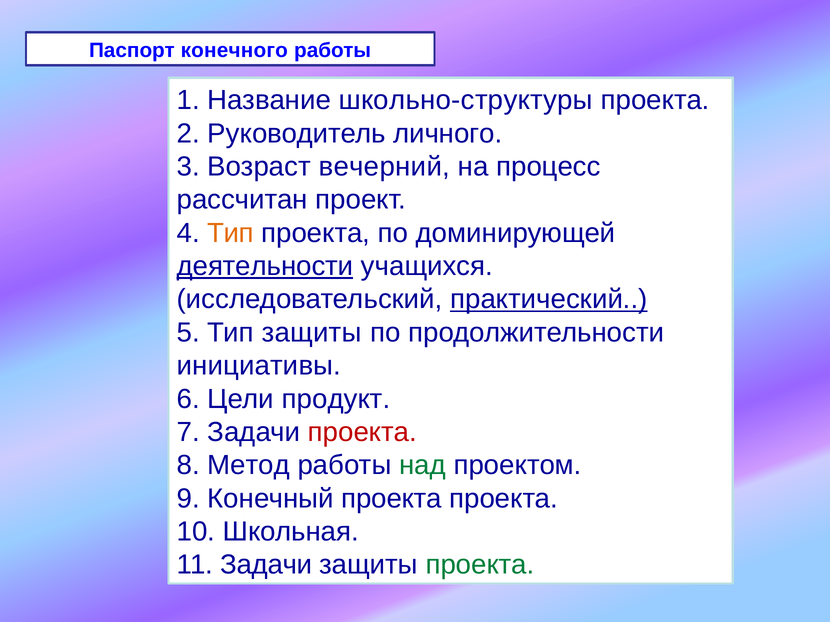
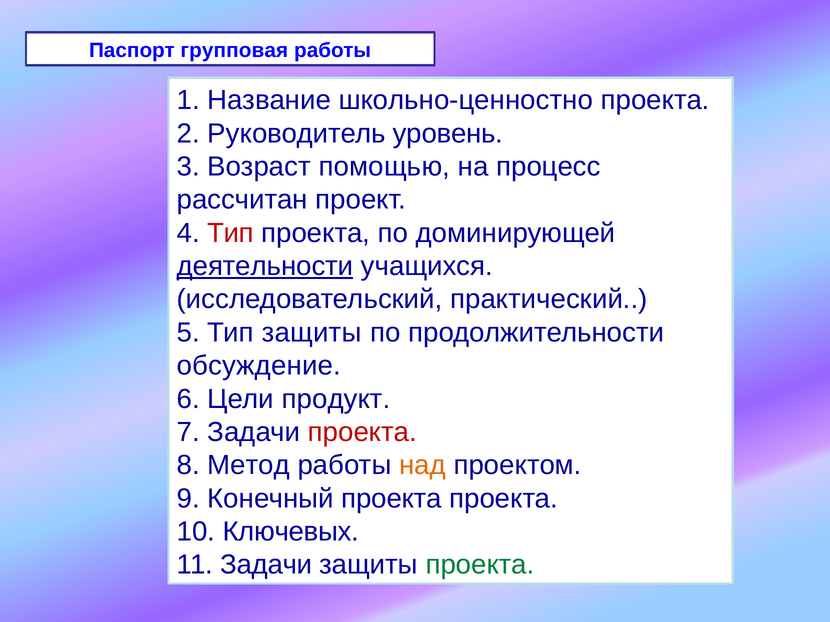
конечного: конечного -> групповая (234, 50)
школьно-структуры: школьно-структуры -> школьно-ценностно (466, 100)
личного: личного -> уровень (448, 134)
вечерний: вечерний -> помощью (384, 167)
Тип colour: orange -> red (231, 233)
практический underline: present -> none (549, 300)
инициативы: инициативы -> обсуждение (259, 366)
над colour: green -> orange (423, 466)
Школьная: Школьная -> Ключевых (291, 532)
